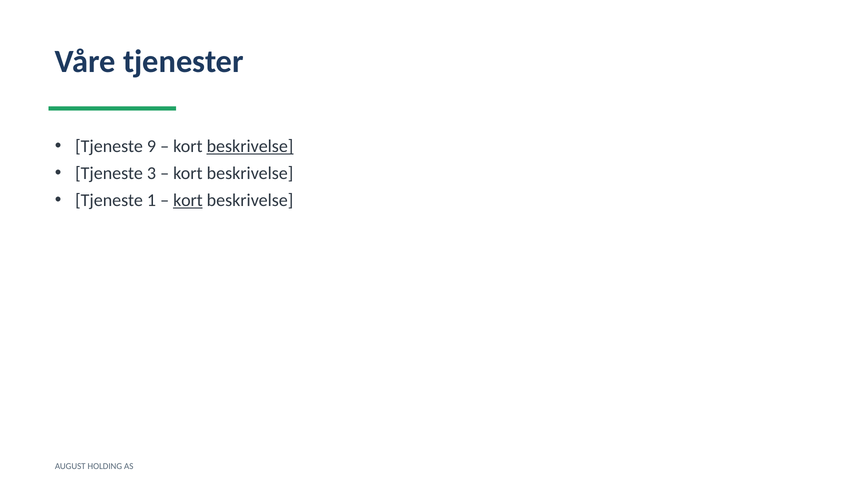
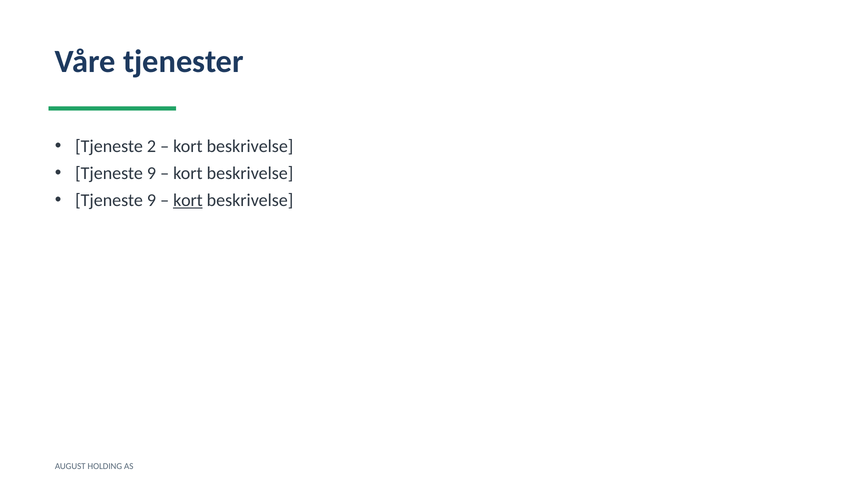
9: 9 -> 2 (151, 146)
beskrivelse underline: present -> none (250, 146)
3: 3 -> 9 (151, 173)
1: 1 -> 9 (151, 200)
